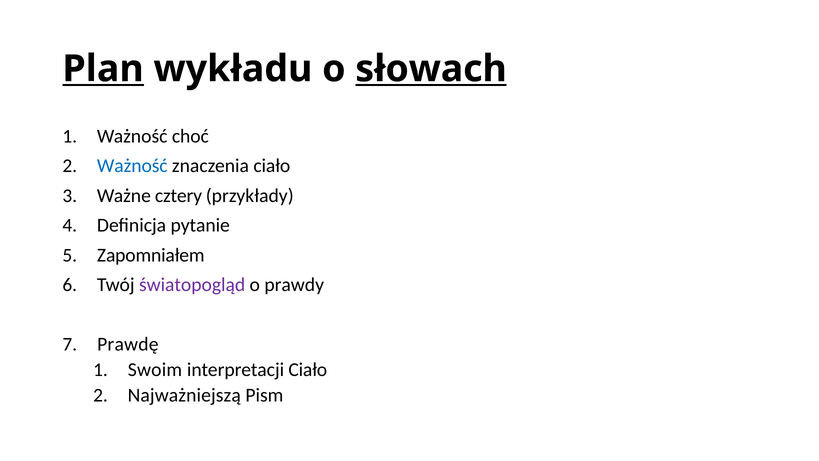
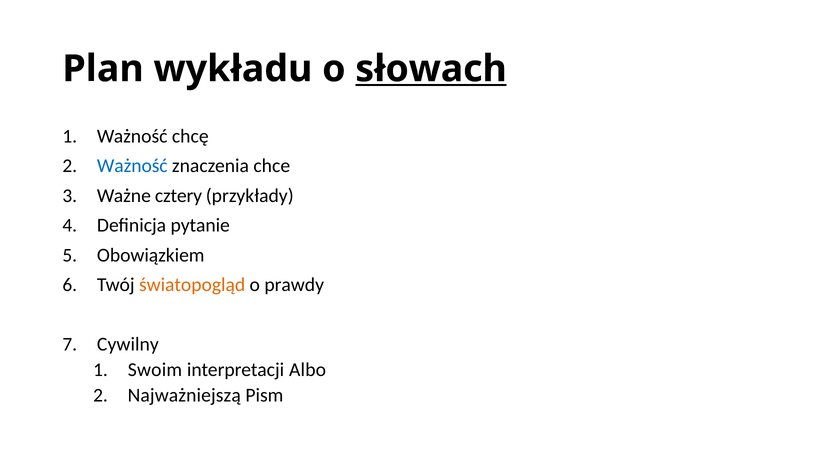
Plan underline: present -> none (103, 69)
choć: choć -> chcę (190, 136)
znaczenia ciało: ciało -> chce (272, 166)
Zapomniałem: Zapomniałem -> Obowiązkiem (151, 255)
światopogląd colour: purple -> orange (192, 285)
Prawdę: Prawdę -> Cywilny (128, 344)
interpretacji Ciało: Ciało -> Albo (308, 370)
